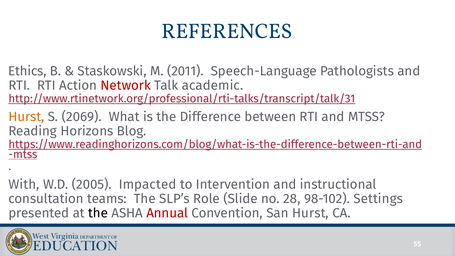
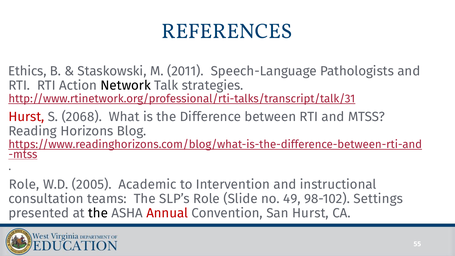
Network colour: red -> black (126, 85)
academic: academic -> strategies (213, 85)
Hurst colour: orange -> red (26, 117)
2069: 2069 -> 2068 (82, 117)
With: With -> Role (24, 185)
Impacted: Impacted -> Academic (148, 185)
28: 28 -> 49 (292, 199)
